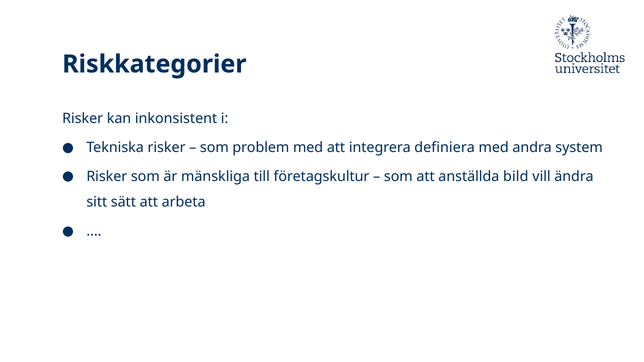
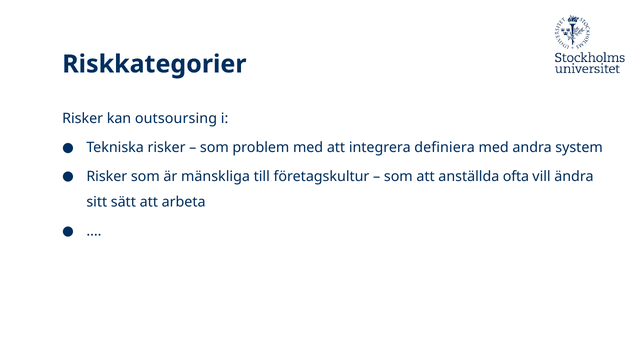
inkonsistent: inkonsistent -> outsoursing (176, 119)
bild: bild -> ofta (516, 176)
